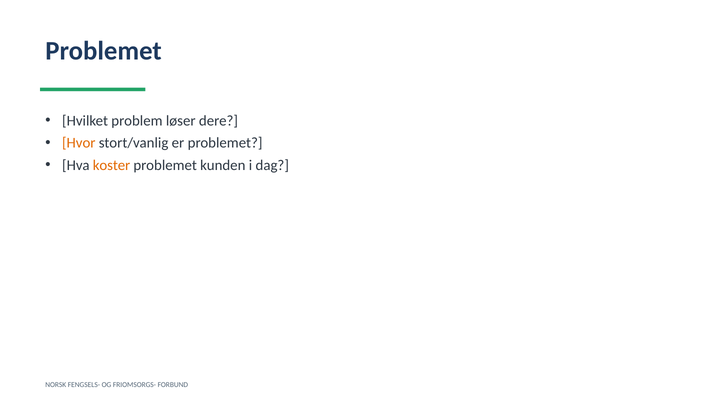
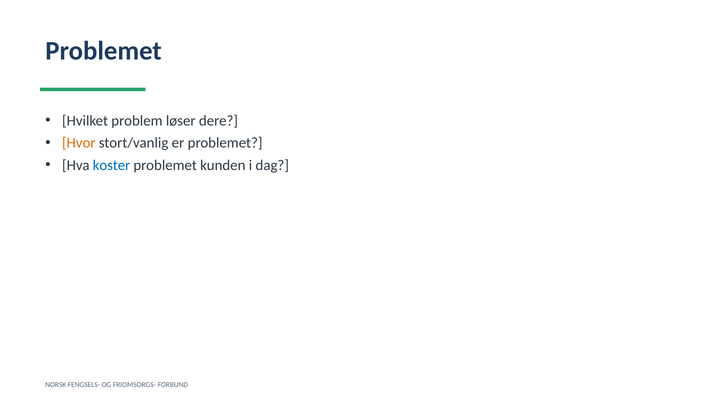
koster colour: orange -> blue (112, 165)
